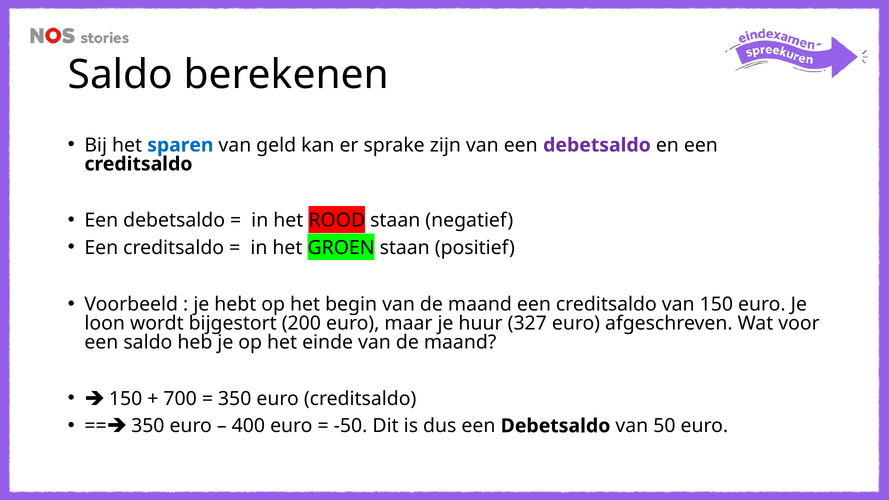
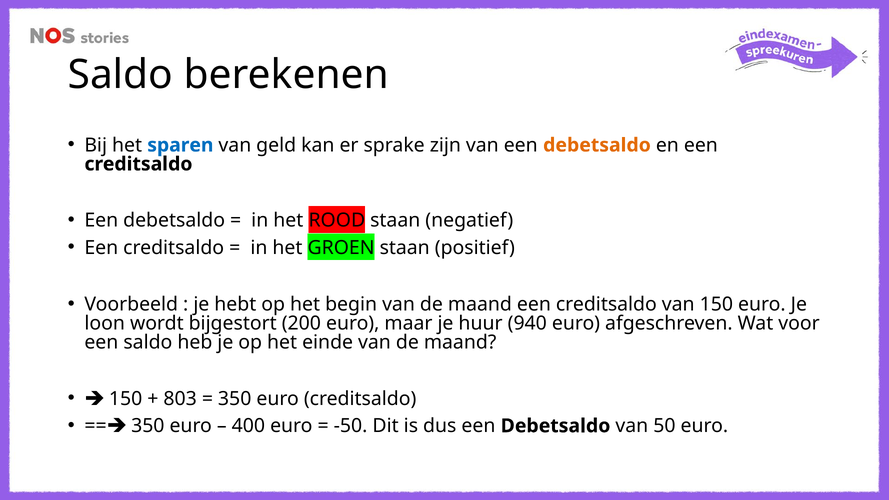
debetsaldo colour: purple -> orange (597, 145)
327: 327 -> 940 (527, 323)
700: 700 -> 803 (180, 399)
